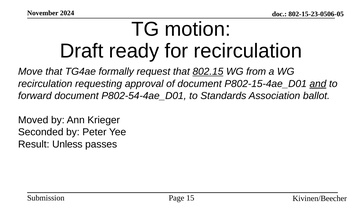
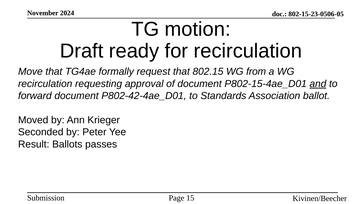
802.15 underline: present -> none (208, 72)
P802-54-4ae_D01: P802-54-4ae_D01 -> P802-42-4ae_D01 (144, 96)
Unless: Unless -> Ballots (67, 144)
